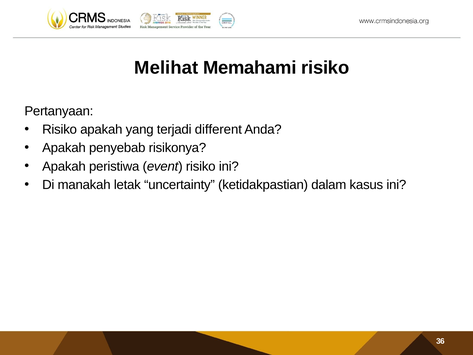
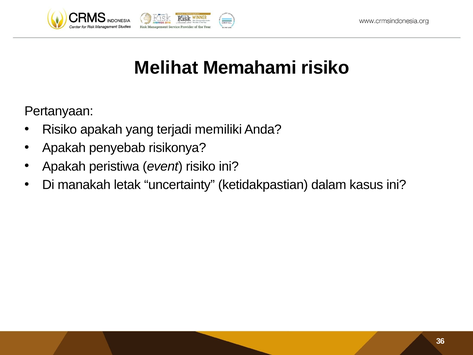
different: different -> memiliki (218, 129)
